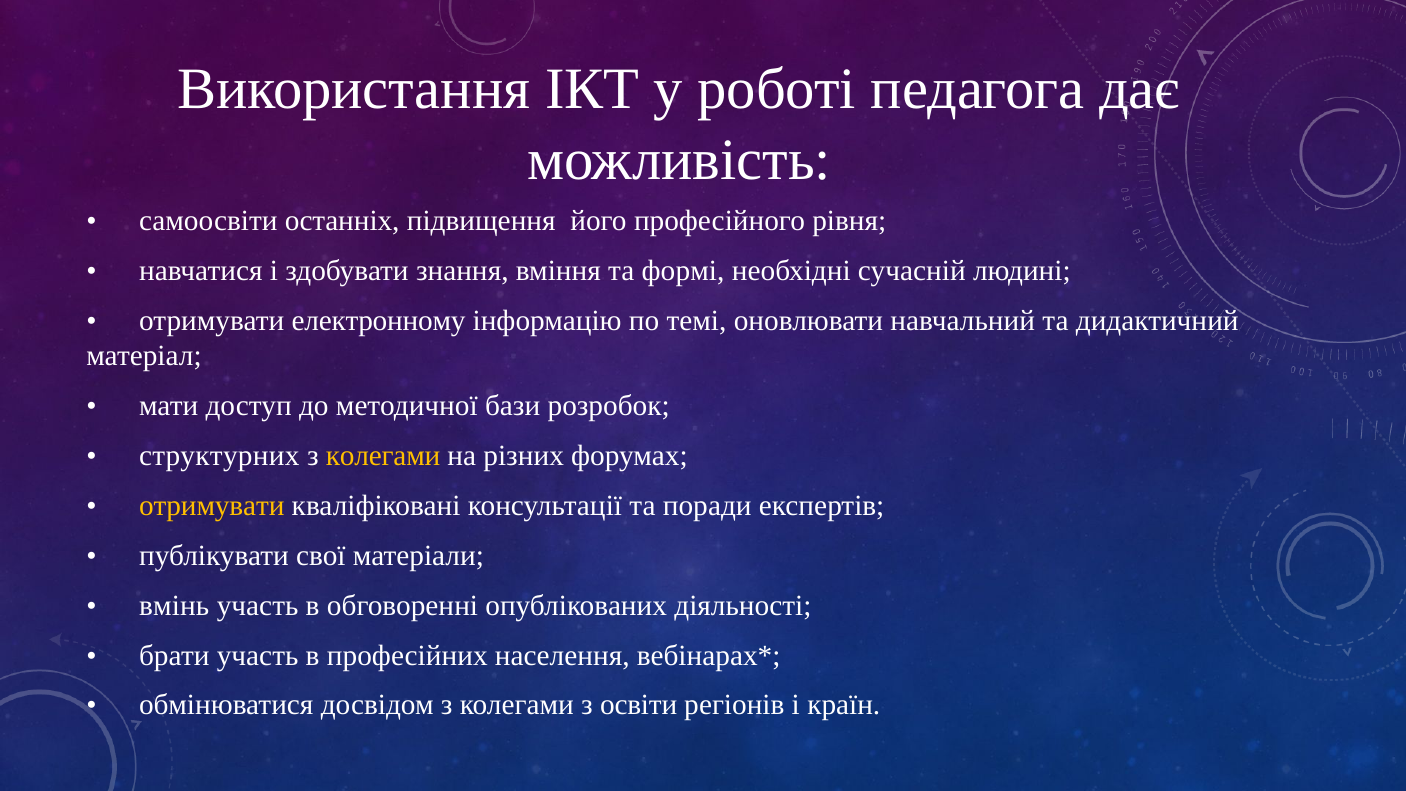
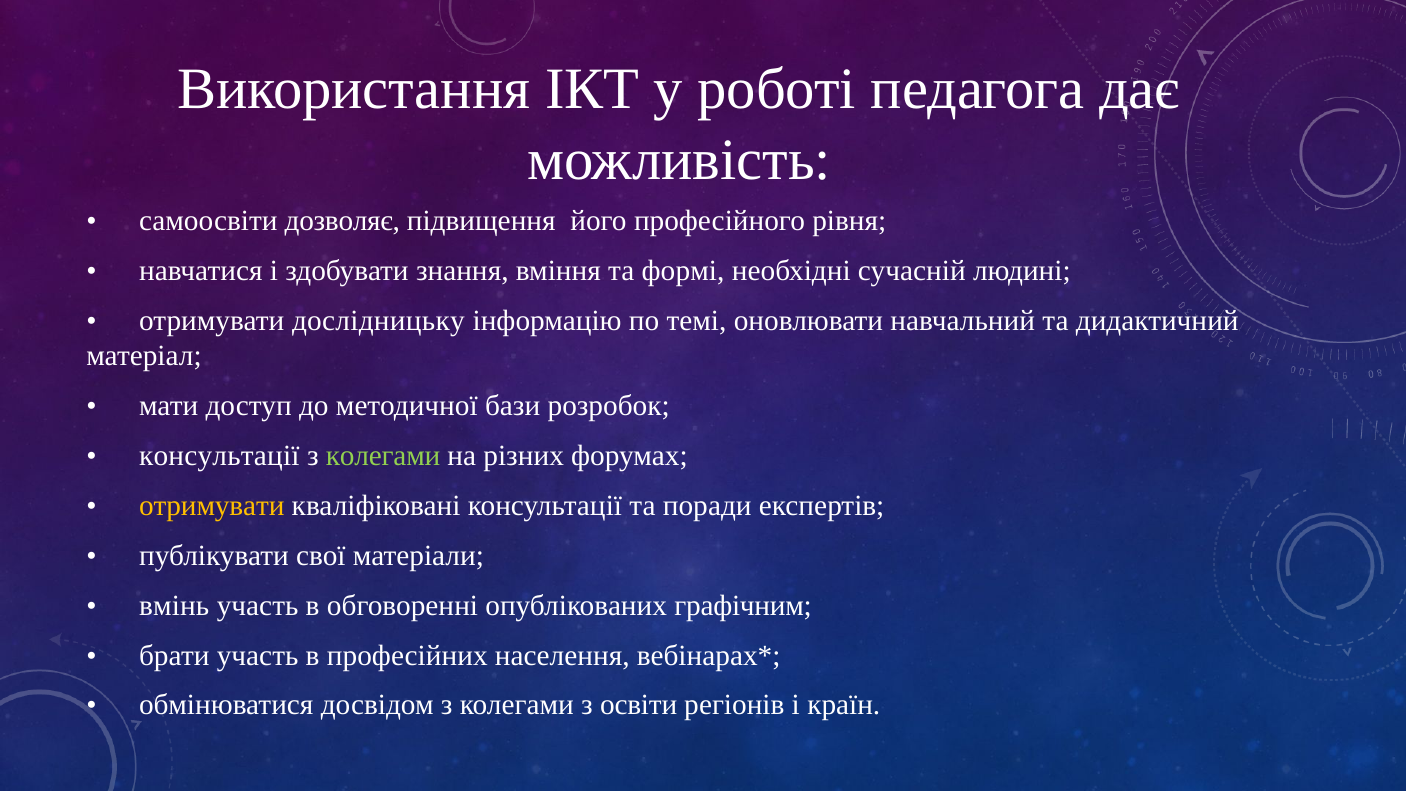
останніх: останніх -> дозволяє (342, 221)
електронному: електронному -> дослідницьку (378, 321)
структурних: структурних -> консультації (219, 456)
колегами colour: yellow -> light green (383, 456)
діяльності: діяльності -> графічним (743, 605)
